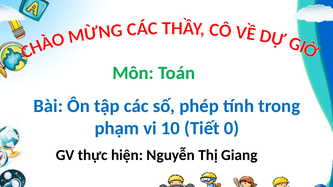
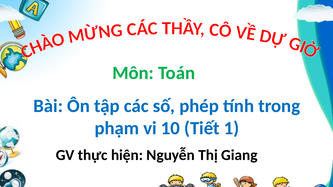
0: 0 -> 1 (231, 129)
